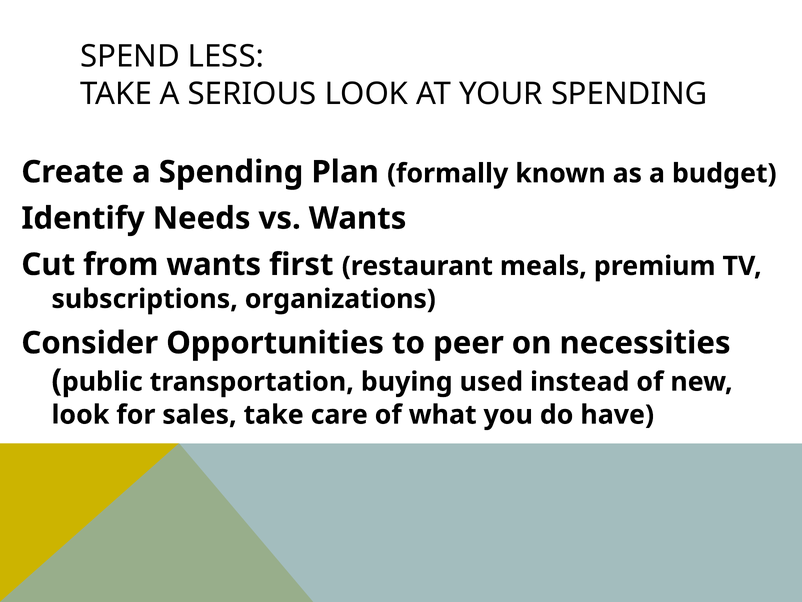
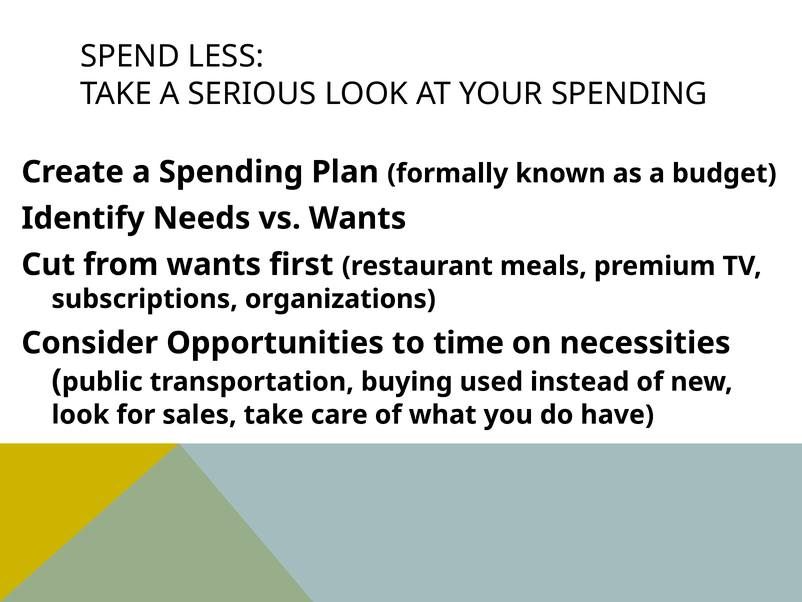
peer: peer -> time (469, 343)
